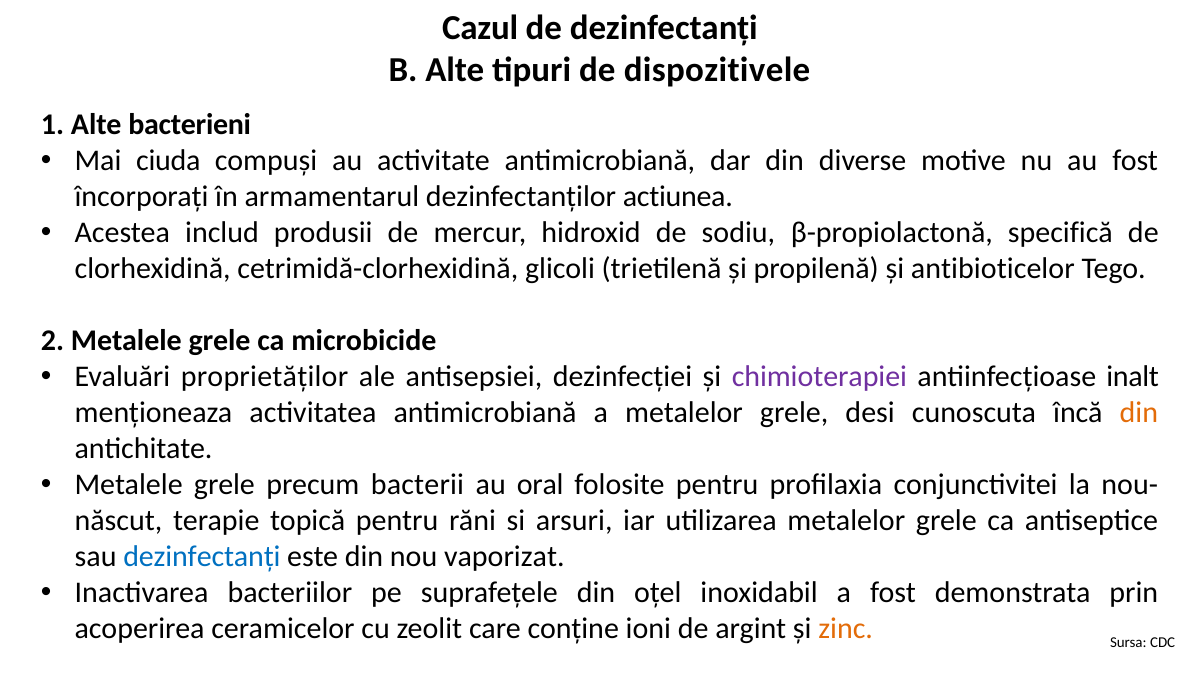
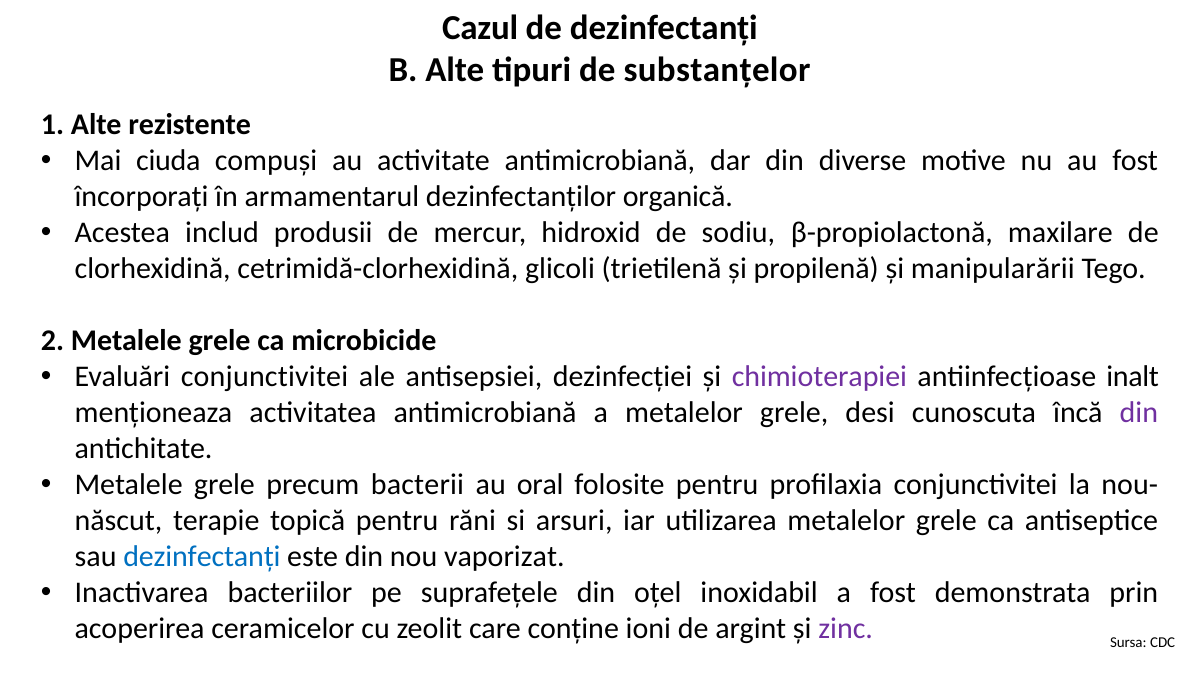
dispozitivele: dispozitivele -> substanțelor (717, 70)
bacterieni: bacterieni -> rezistente (190, 125)
actiunea: actiunea -> organică (678, 197)
specifică: specifică -> maxilare (1060, 233)
antibioticelor: antibioticelor -> manipularării (993, 269)
Evaluări proprietăților: proprietăților -> conjunctivitei (265, 377)
din colour: orange -> purple (1139, 413)
zinc colour: orange -> purple (846, 629)
